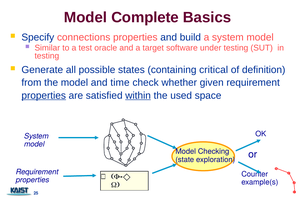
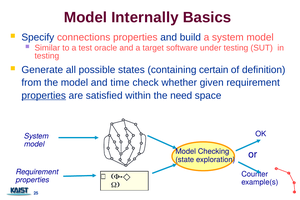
Complete: Complete -> Internally (145, 17)
critical: critical -> certain (214, 70)
within underline: present -> none (138, 95)
used: used -> need (181, 95)
